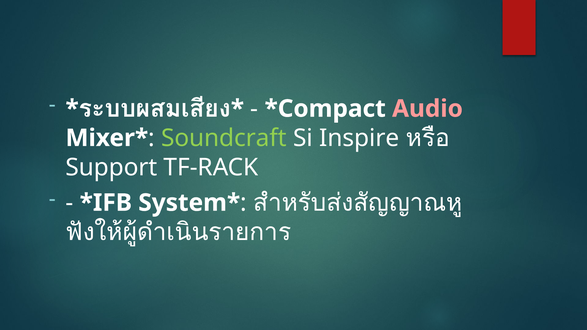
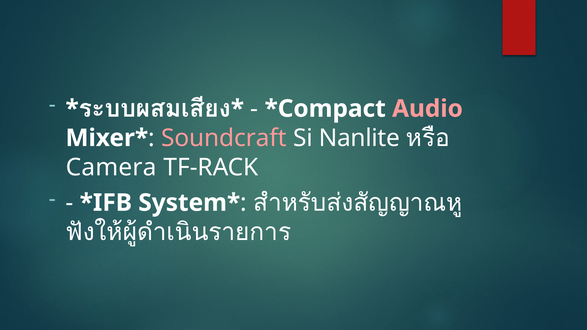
Soundcraft colour: light green -> pink (224, 138)
Inspire: Inspire -> Nanlite (359, 138)
Support: Support -> Camera (111, 167)
